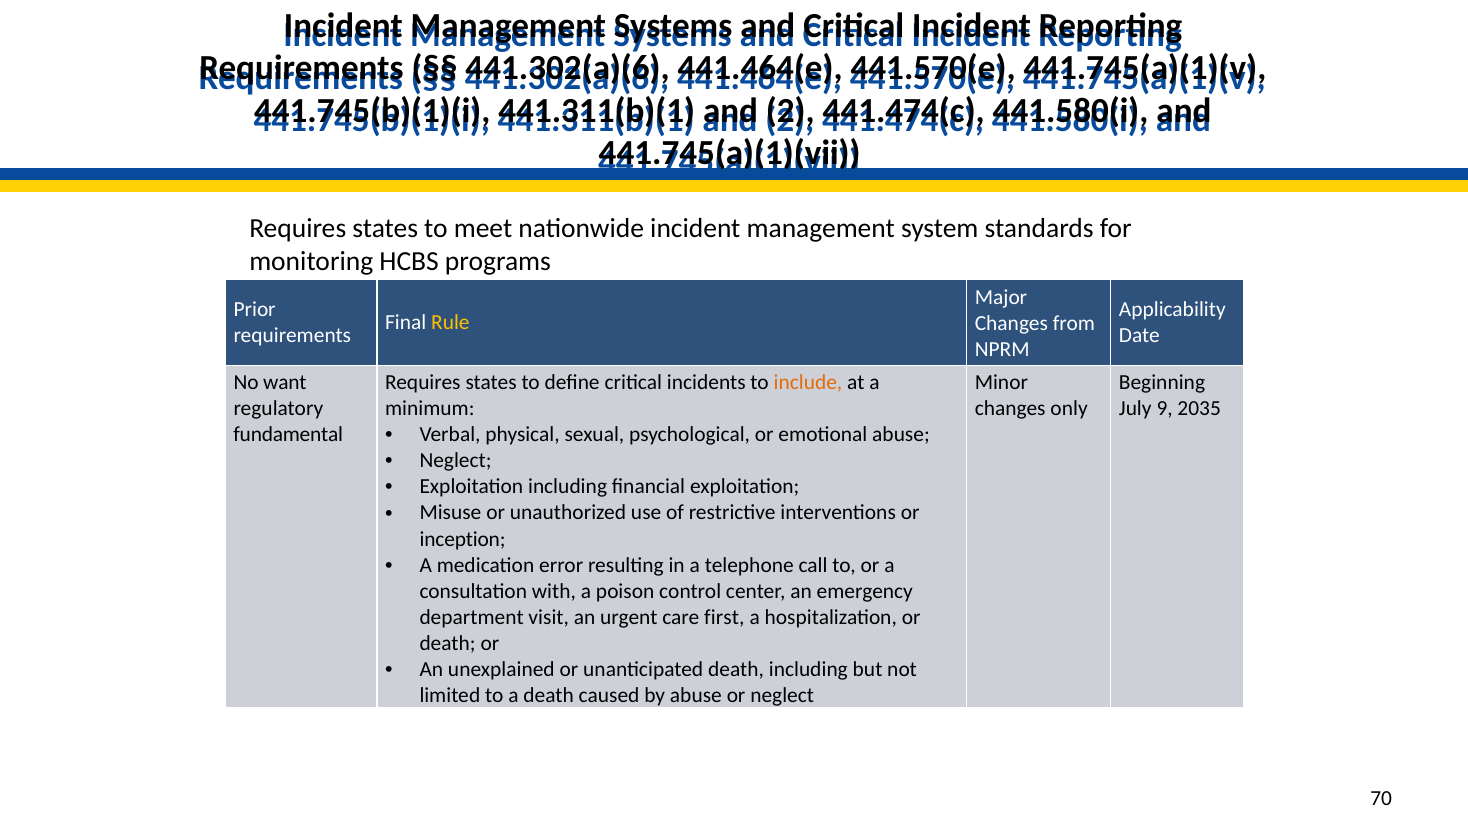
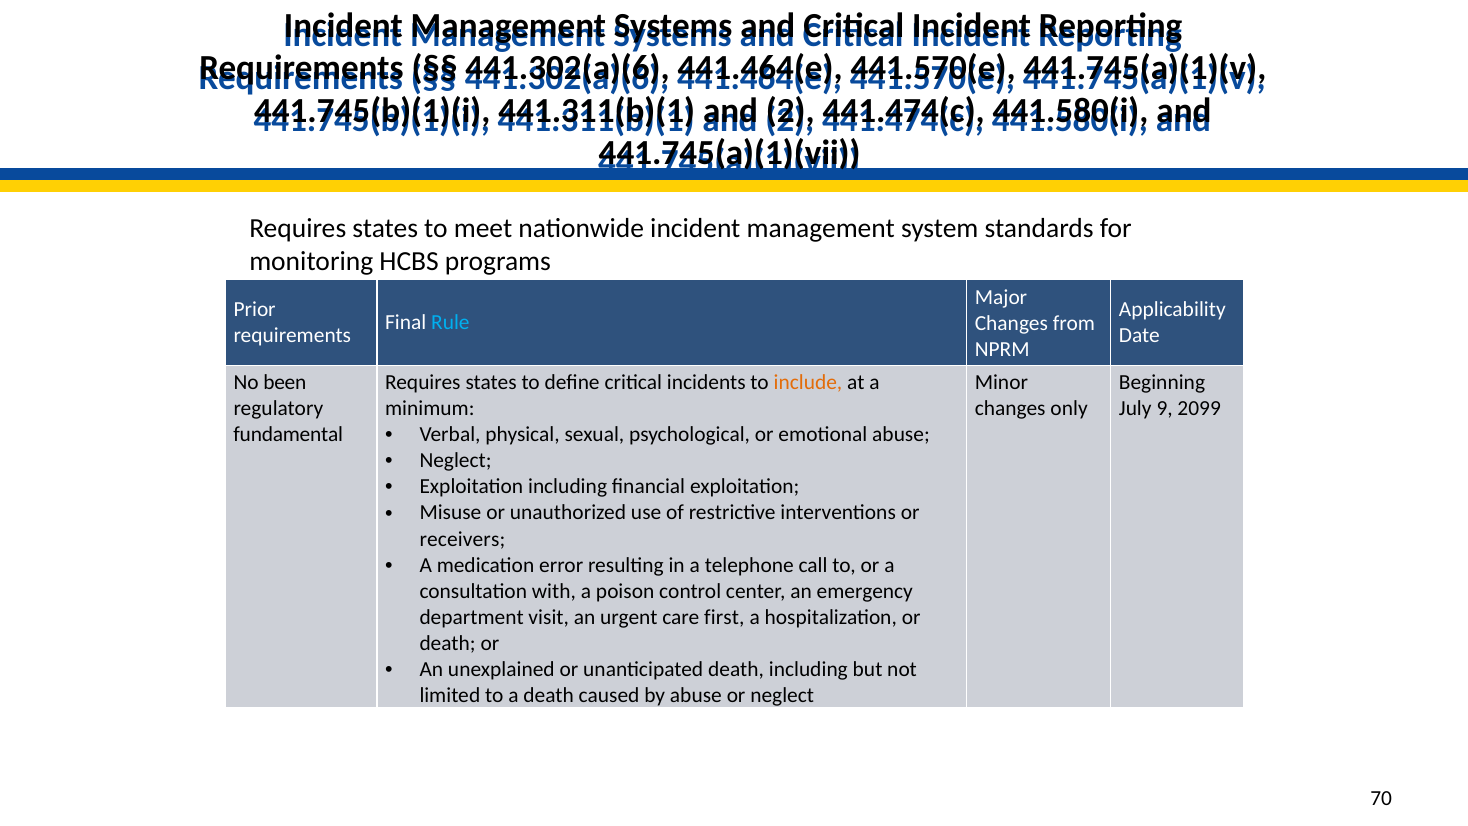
Rule colour: yellow -> light blue (450, 323)
want: want -> been (285, 382)
2035: 2035 -> 2099 (1199, 409)
inception: inception -> receivers (462, 539)
